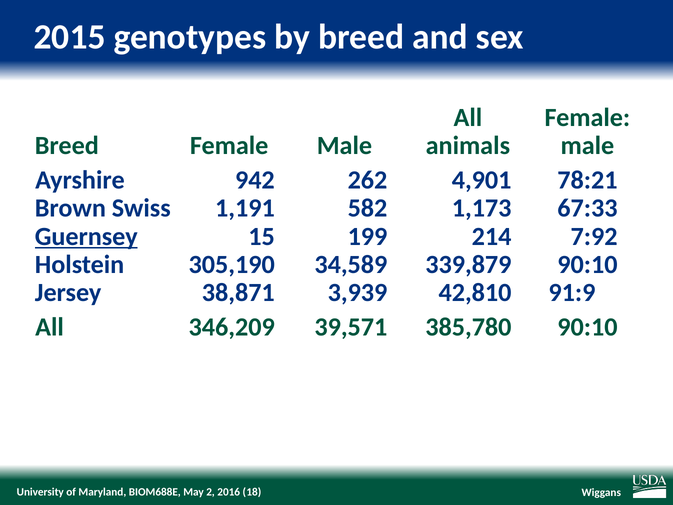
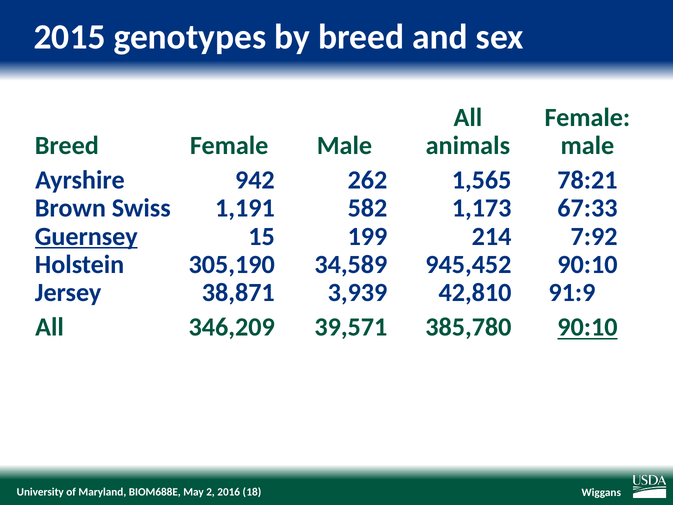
4,901: 4,901 -> 1,565 (482, 180)
339,879: 339,879 -> 945,452 (468, 264)
90:10 underline: none -> present (587, 327)
